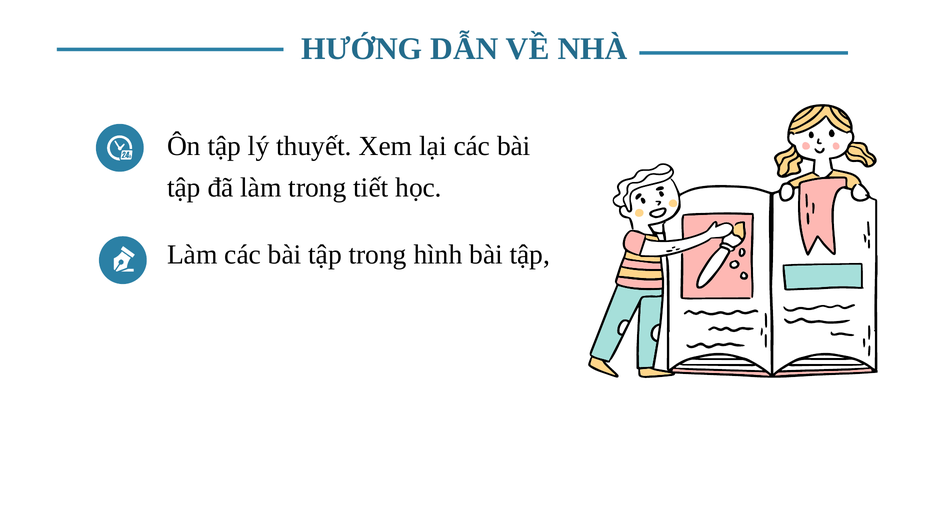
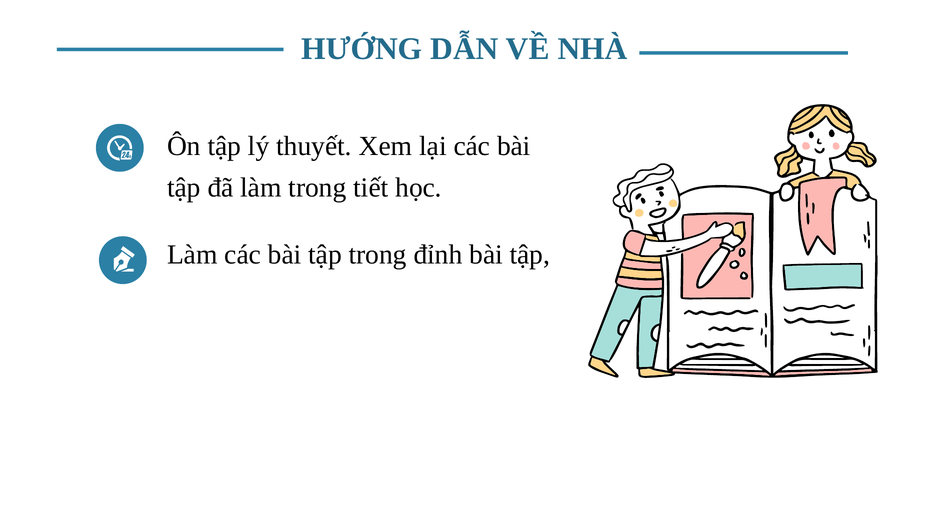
hình: hình -> đỉnh (438, 255)
